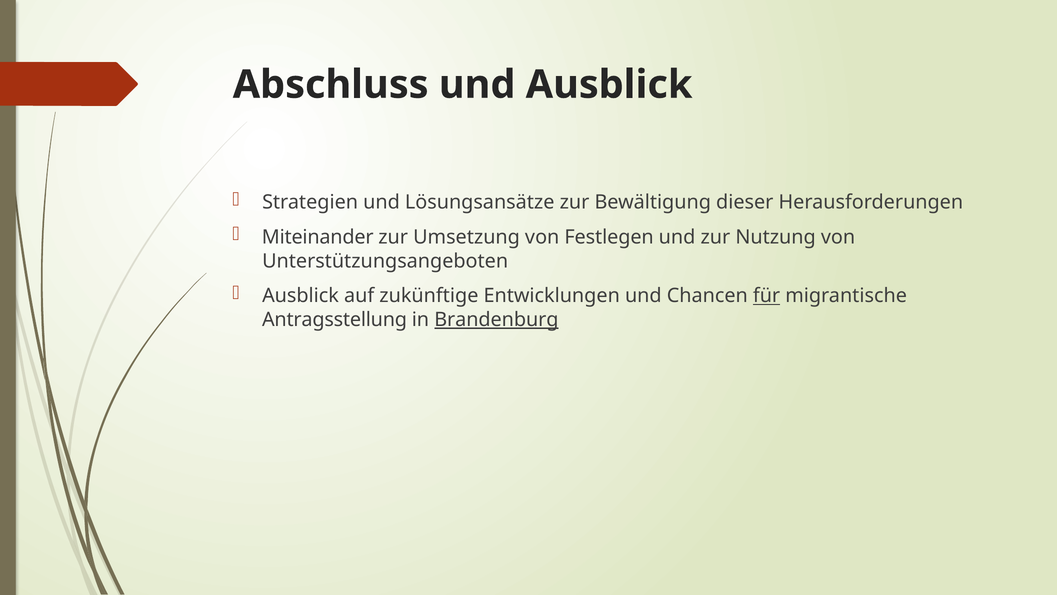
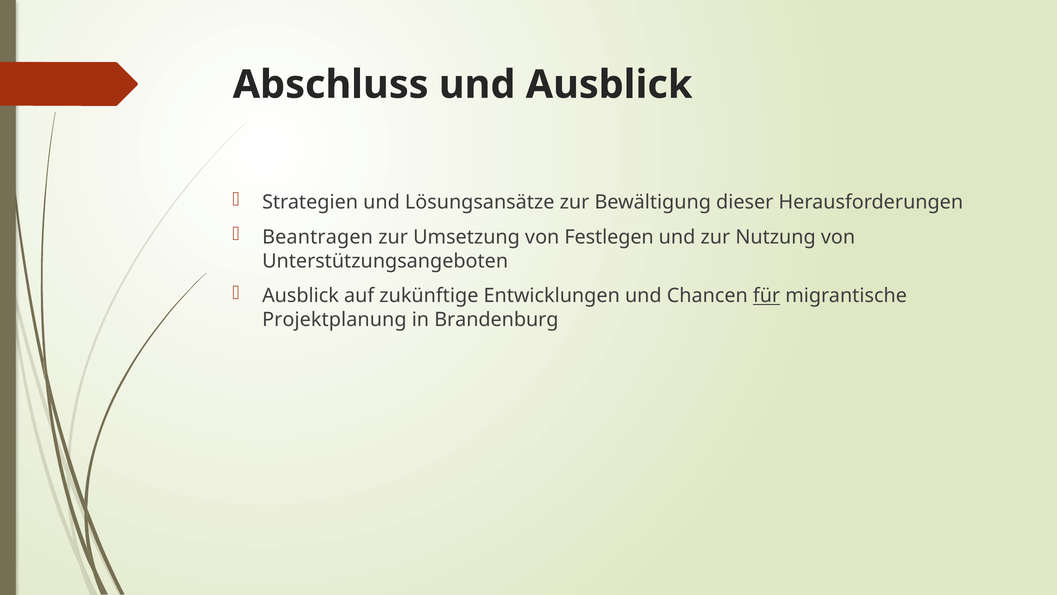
Miteinander: Miteinander -> Beantragen (318, 237)
Antragsstellung: Antragsstellung -> Projektplanung (334, 319)
Brandenburg underline: present -> none (496, 319)
